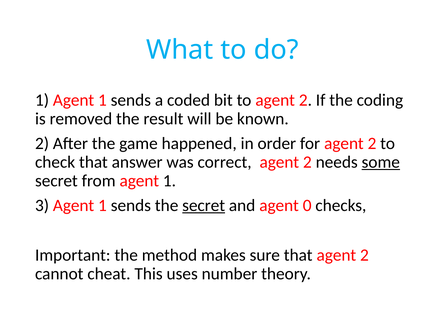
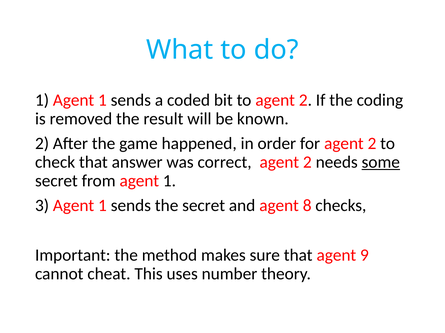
secret underline: present -> none (204, 206)
0: 0 -> 8 (307, 206)
that agent 2: 2 -> 9 (364, 256)
